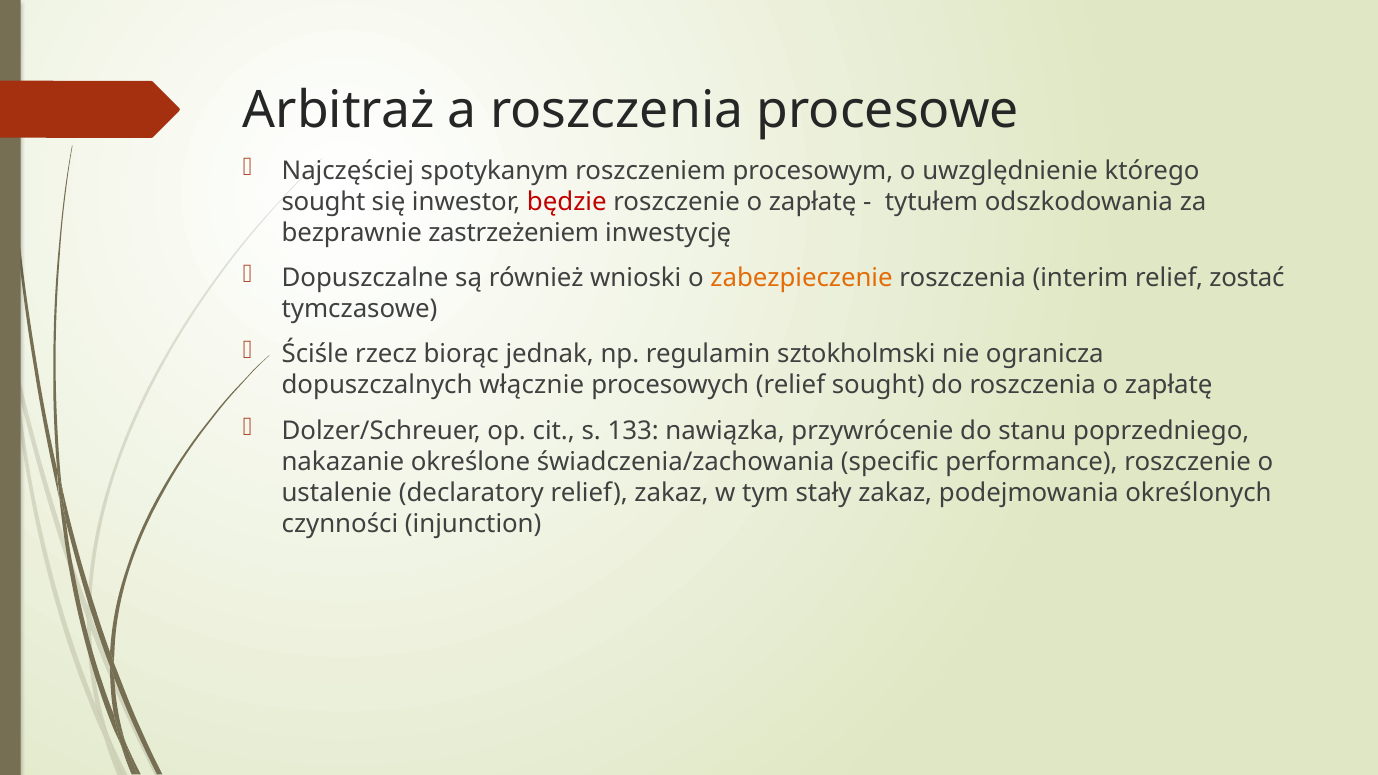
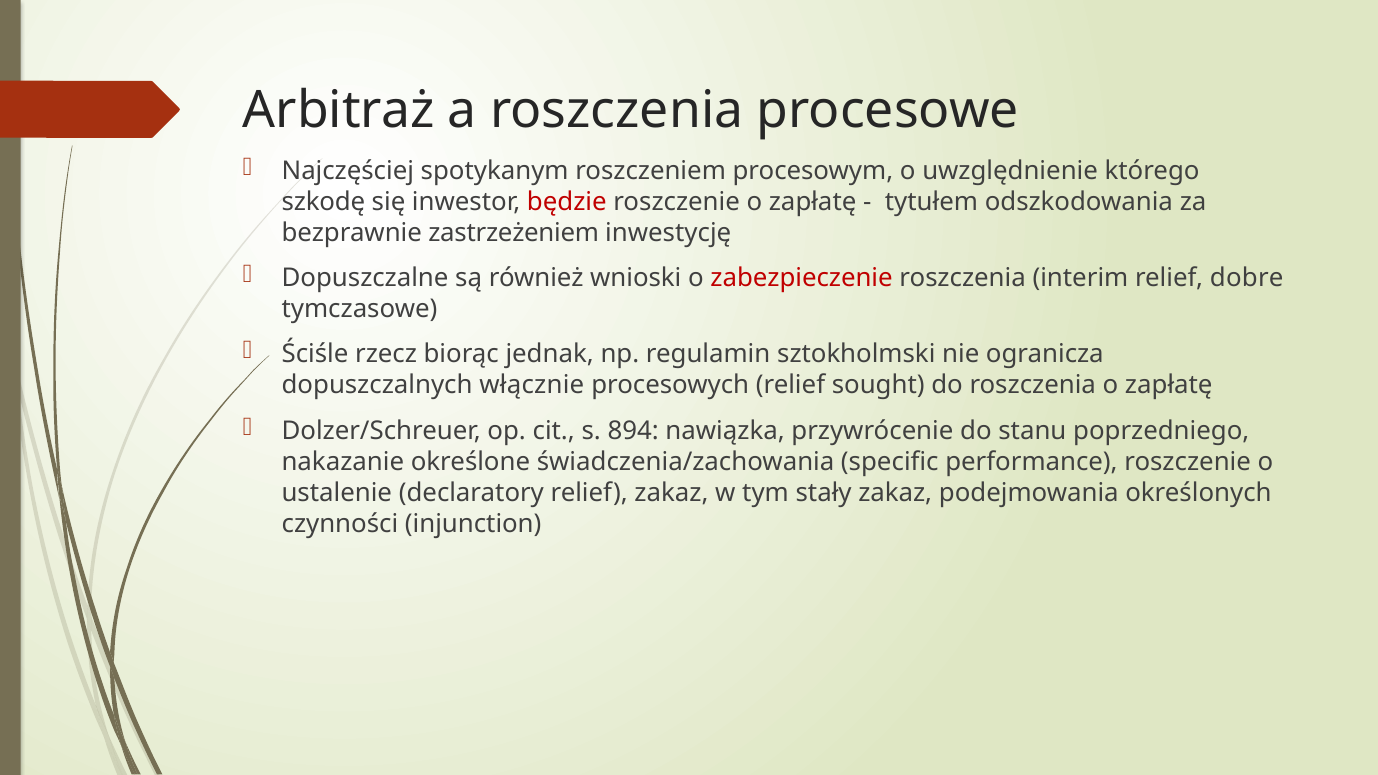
sought: sought -> szkodę (323, 202)
zabezpieczenie colour: orange -> red (802, 278)
zostać: zostać -> dobre (1247, 278)
133: 133 -> 894 (633, 431)
